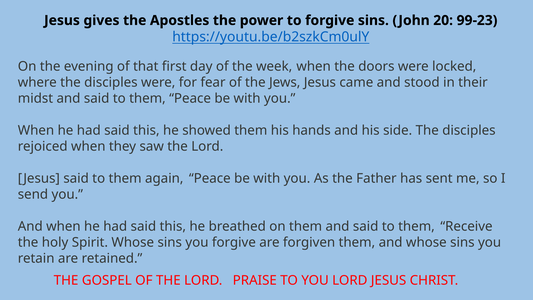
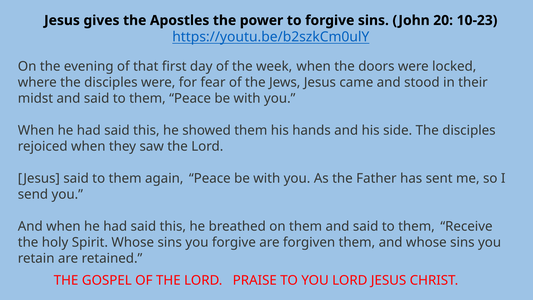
99-23: 99-23 -> 10-23 (477, 20)
